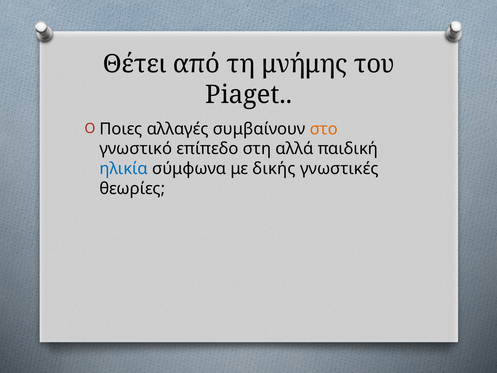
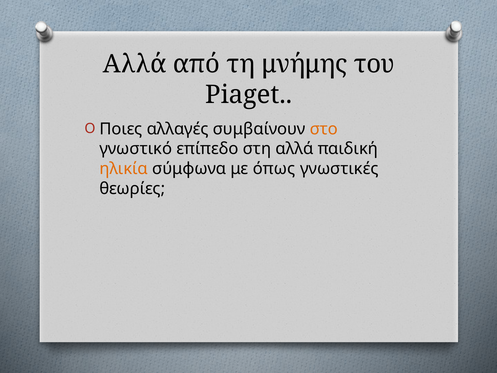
Θέτει: Θέτει -> Αλλά (135, 64)
ηλικία colour: blue -> orange (124, 169)
δικής: δικής -> όπως (274, 169)
